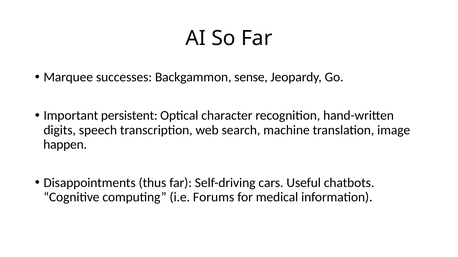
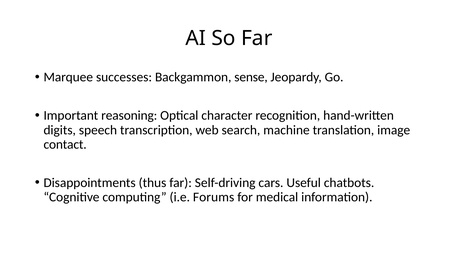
persistent: persistent -> reasoning (129, 116)
happen: happen -> contact (65, 145)
